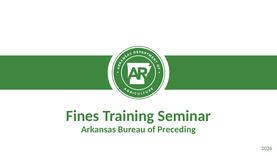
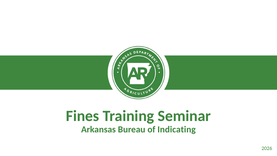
Preceding: Preceding -> Indicating (177, 129)
